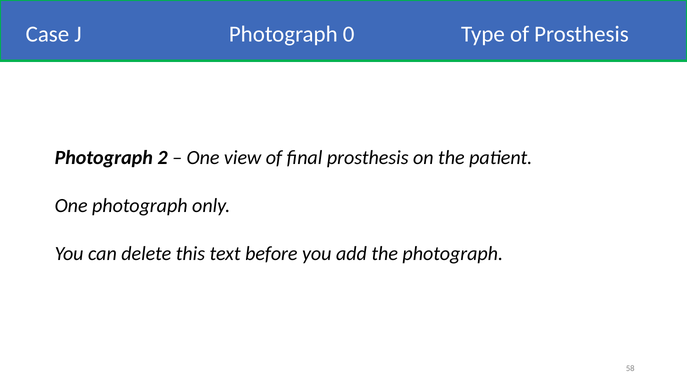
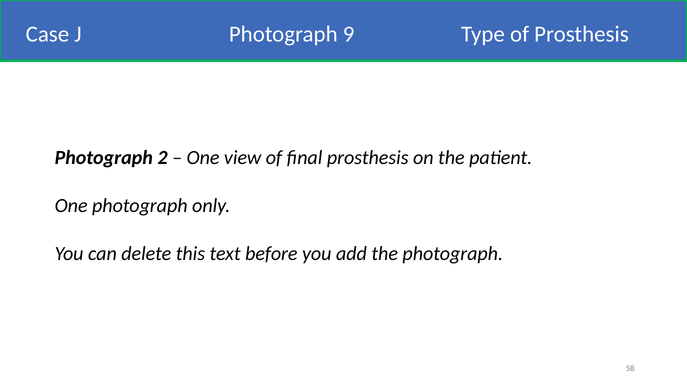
0: 0 -> 9 (349, 34)
